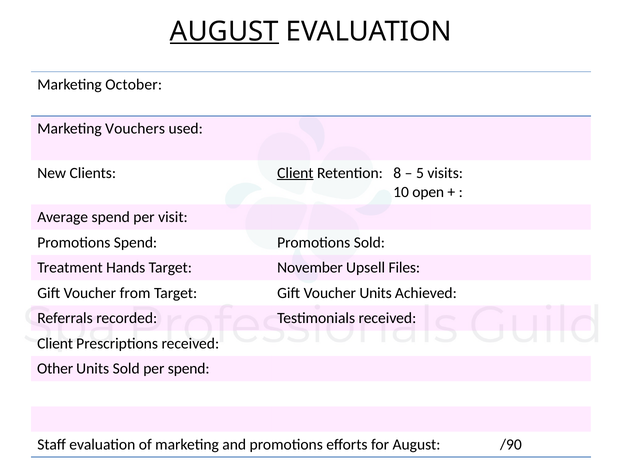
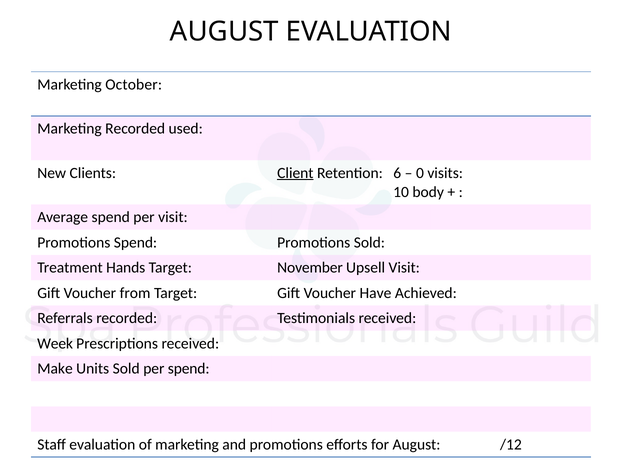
AUGUST underline: present -> none (224, 31)
Marketing Vouchers: Vouchers -> Recorded (135, 129)
8: 8 -> 6 (397, 173)
5: 5 -> 0 (420, 173)
open: open -> body (428, 192)
Upsell Files: Files -> Visit (404, 267)
Voucher Units: Units -> Have (375, 293)
Client: Client -> Week (55, 343)
Other: Other -> Make (55, 368)
/90: /90 -> /12 (511, 444)
